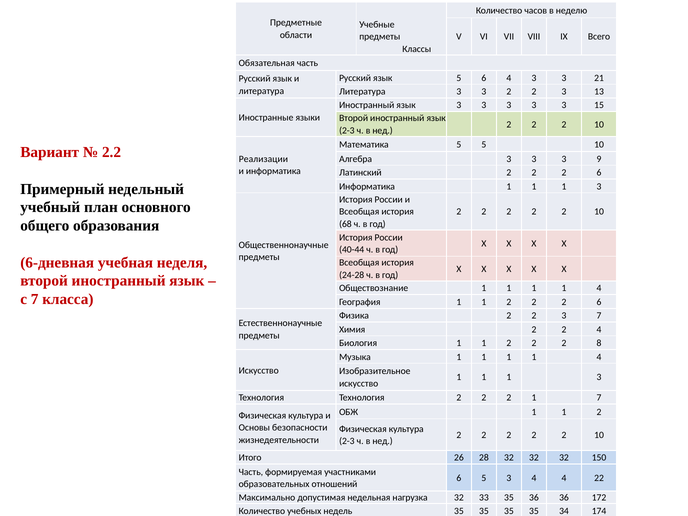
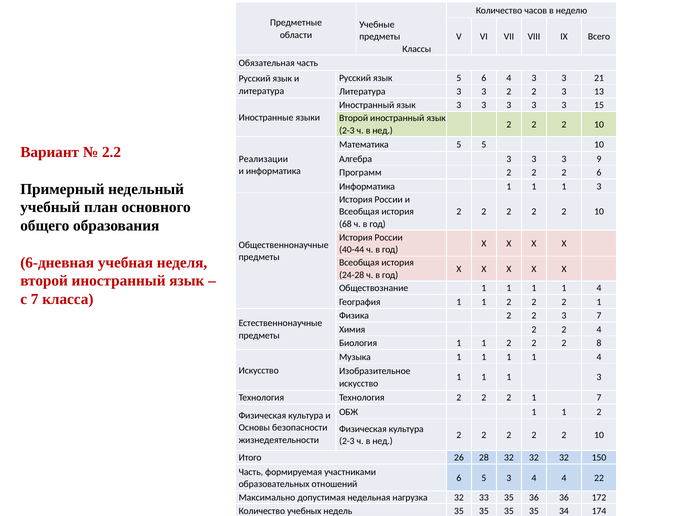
Латинский: Латинский -> Программ (360, 173)
6: 6 -> 1 (599, 302)
